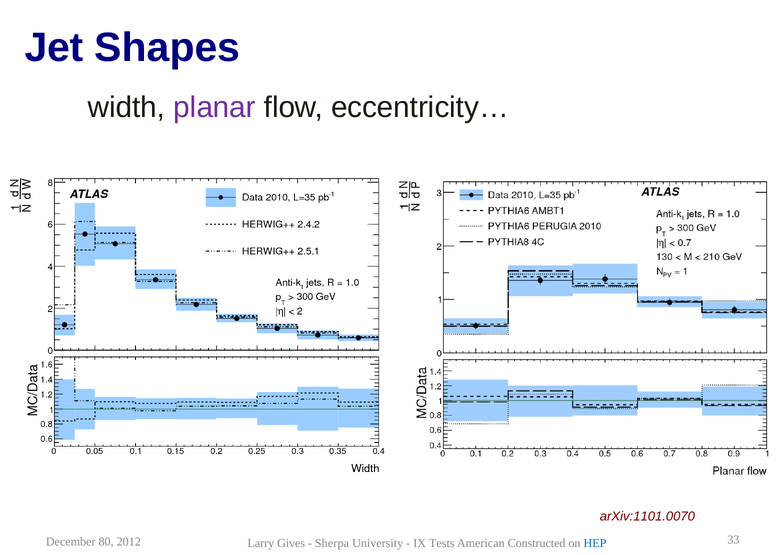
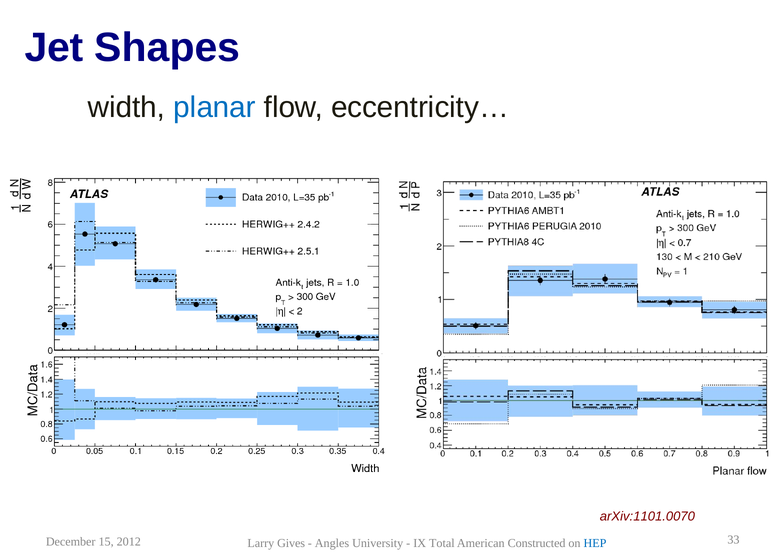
planar colour: purple -> blue (215, 107)
80: 80 -> 15 (106, 542)
Sherpa: Sherpa -> Angles (332, 543)
Tests: Tests -> Total (442, 543)
